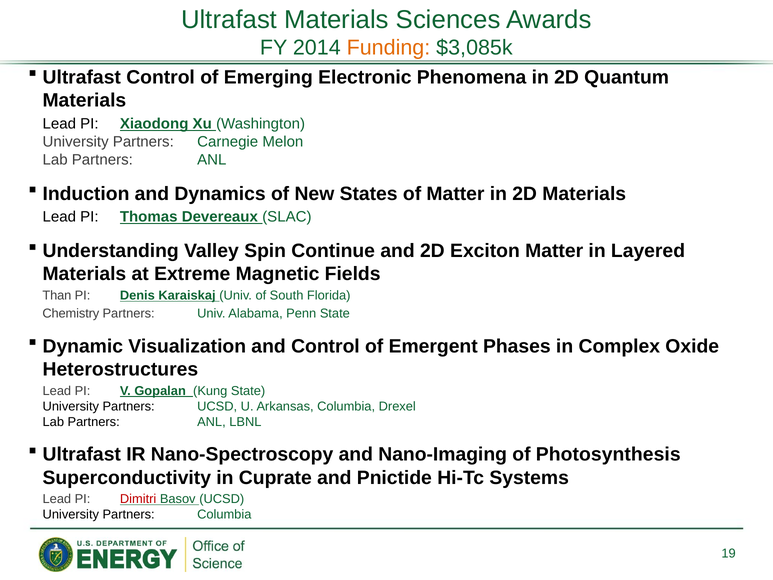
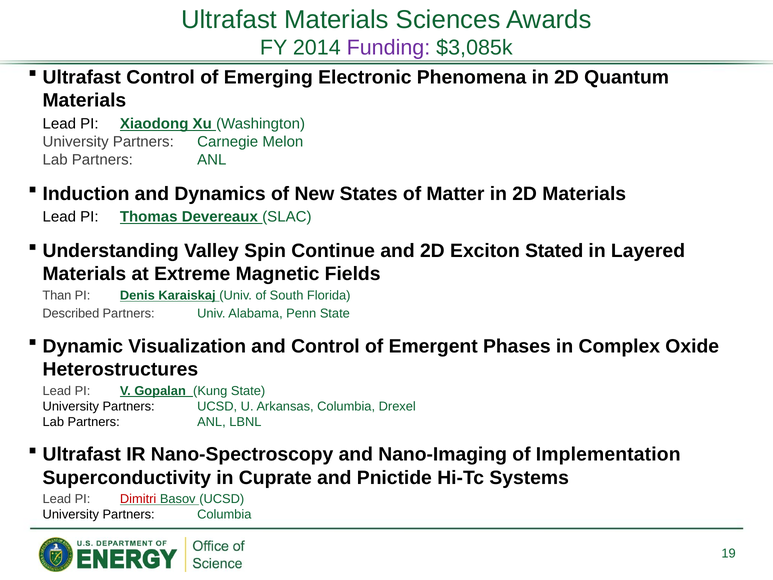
Funding colour: orange -> purple (388, 48)
Exciton Matter: Matter -> Stated (554, 251)
Chemistry: Chemistry -> Described (71, 313)
Photosynthesis: Photosynthesis -> Implementation (608, 454)
